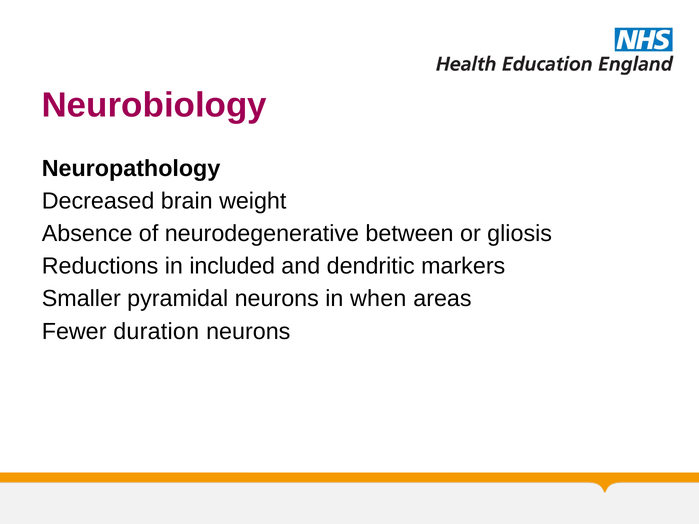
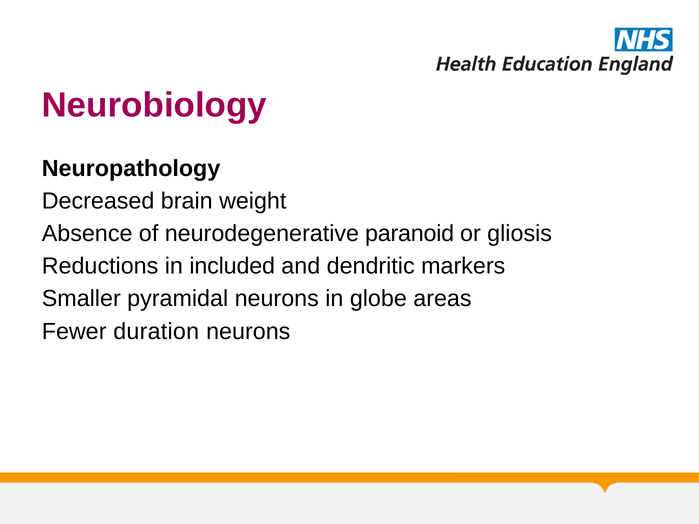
between: between -> paranoid (410, 234)
when: when -> globe (378, 299)
